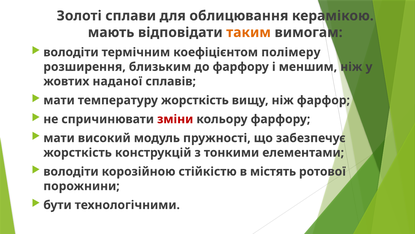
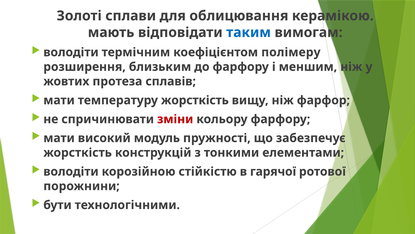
таким colour: orange -> blue (249, 32)
наданої: наданої -> протеза (117, 81)
містять: містять -> гарячої (273, 171)
